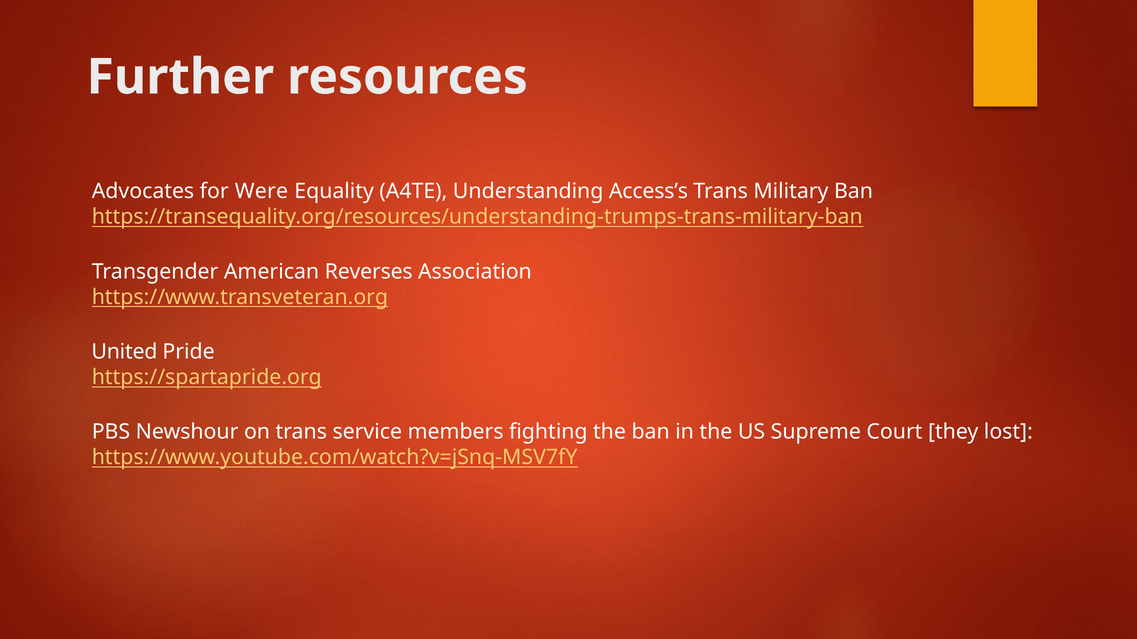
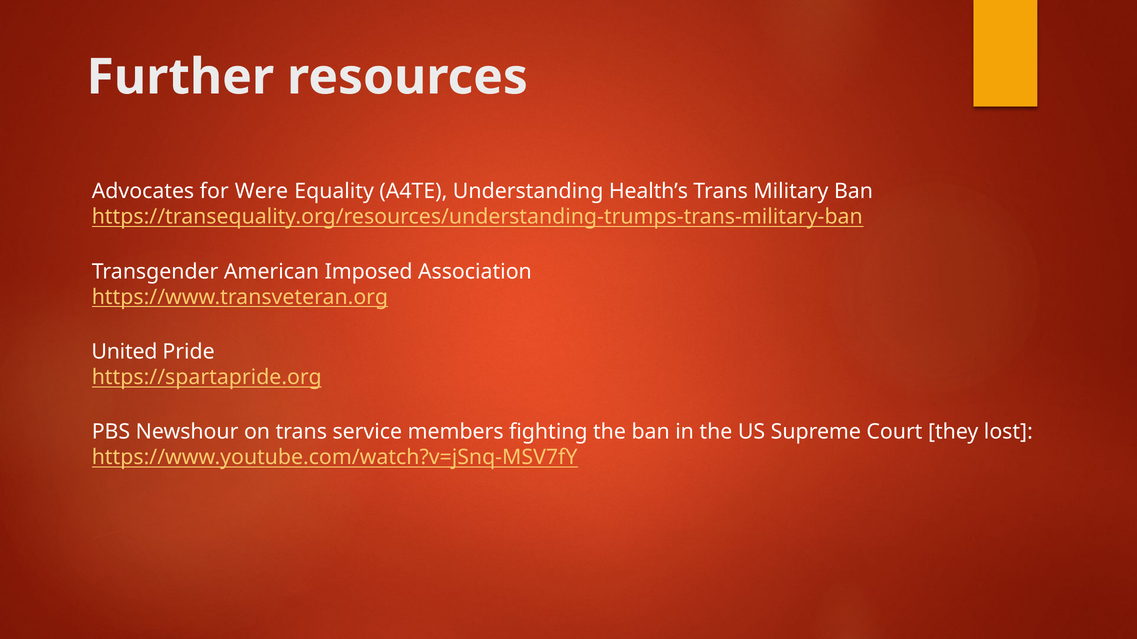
Access’s: Access’s -> Health’s (648, 192)
Reverses: Reverses -> Imposed (369, 272)
